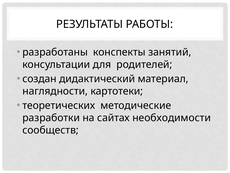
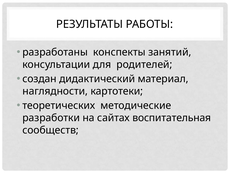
необходимости: необходимости -> воспитательная (172, 118)
